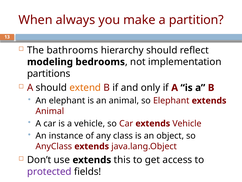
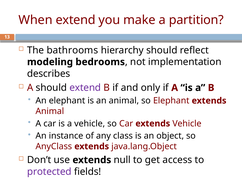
When always: always -> extend (76, 20)
partitions: partitions -> describes (49, 73)
extend colour: orange -> purple (85, 88)
this: this -> null (122, 160)
